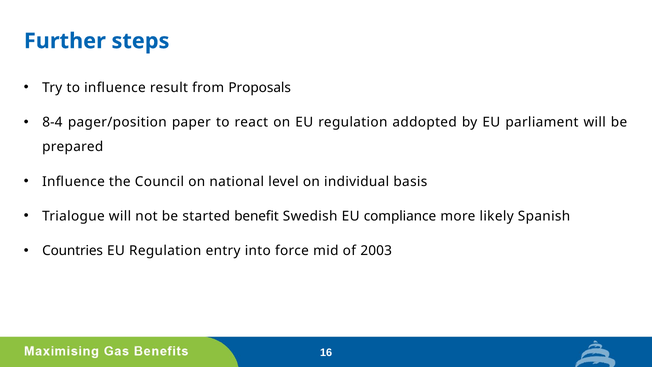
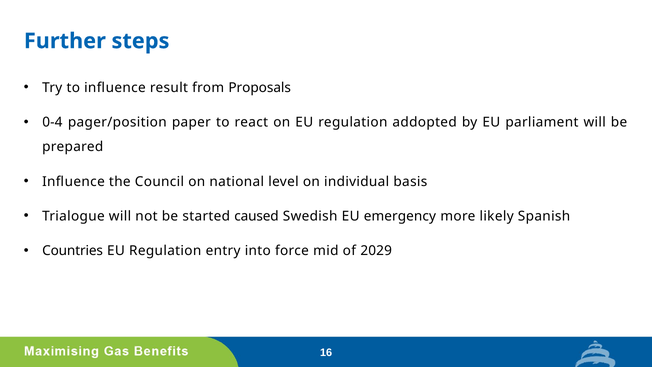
8-4: 8-4 -> 0-4 (52, 122)
benefit: benefit -> caused (256, 216)
compliance: compliance -> emergency (400, 216)
2003: 2003 -> 2029 (376, 251)
